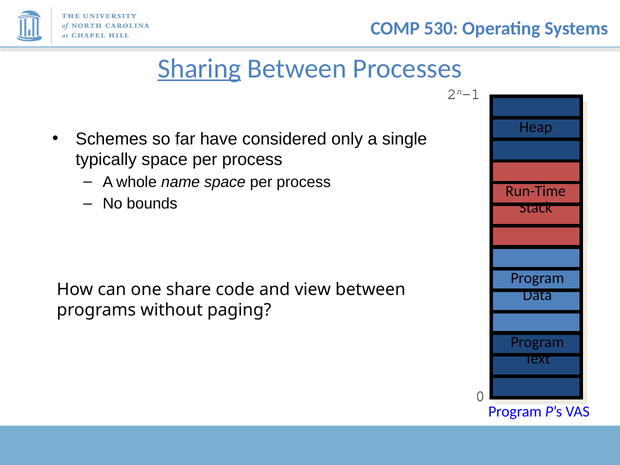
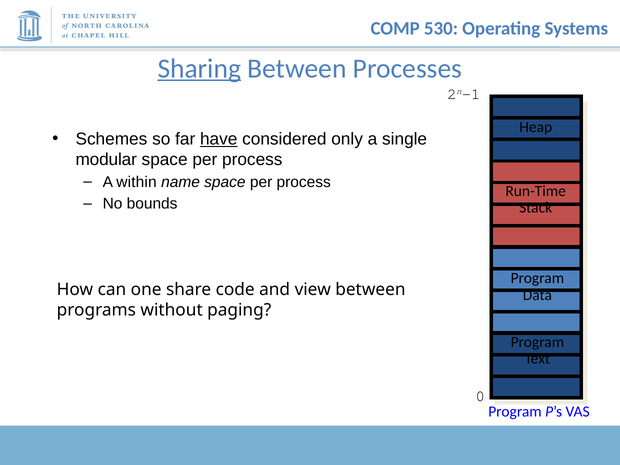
have underline: none -> present (219, 139)
typically: typically -> modular (106, 160)
whole: whole -> within (137, 182)
